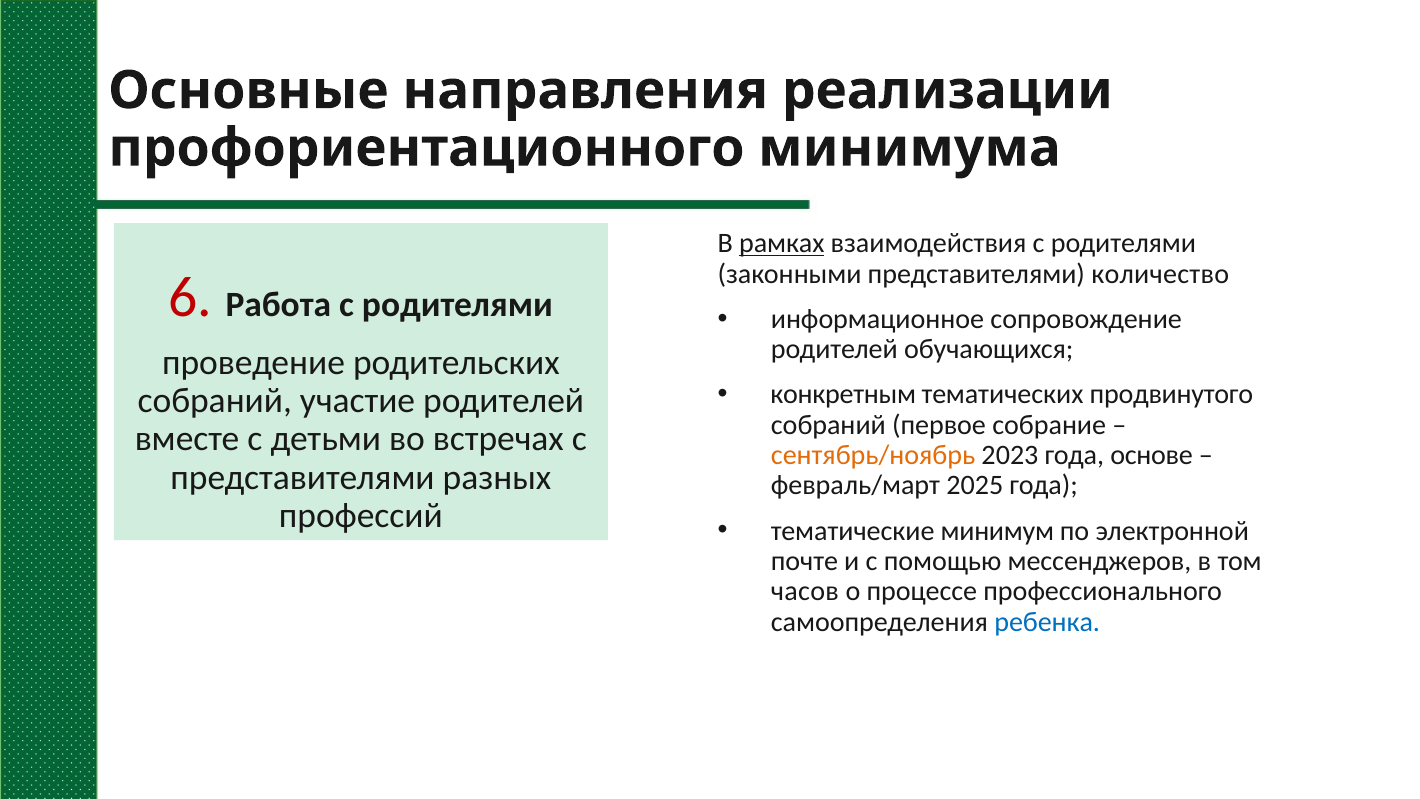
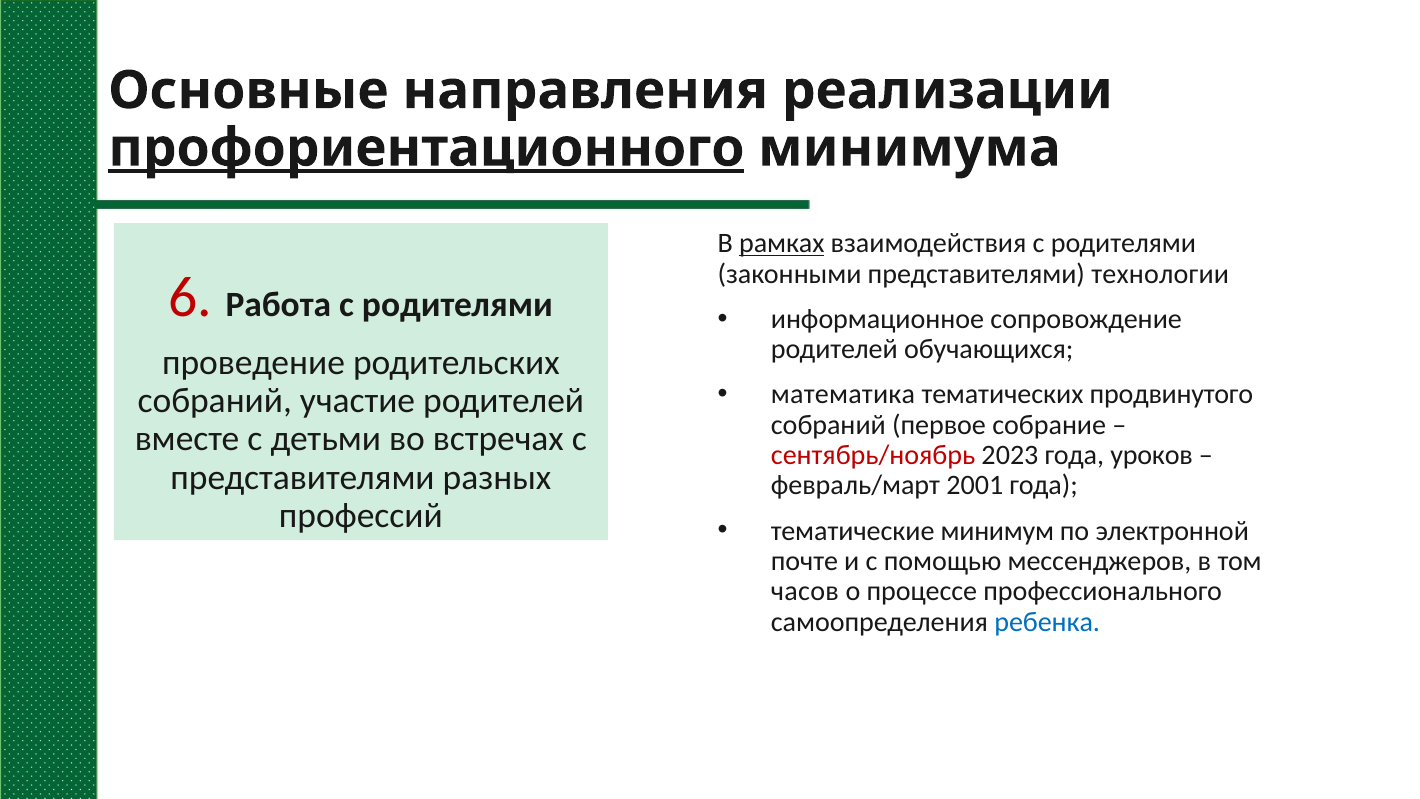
профориентационного underline: none -> present (426, 148)
количество: количество -> технологии (1160, 274)
конкретным: конкретным -> математика (843, 394)
сентябрь/ноябрь colour: orange -> red (873, 455)
основе: основе -> уроков (1152, 455)
2025: 2025 -> 2001 (975, 485)
